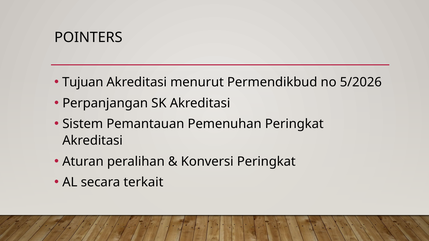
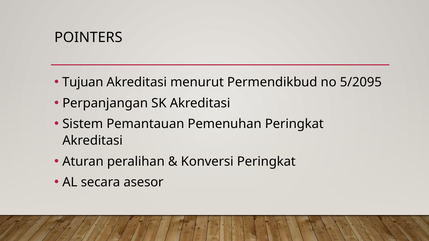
5/2026: 5/2026 -> 5/2095 (361, 82)
terkait: terkait -> asesor (144, 183)
